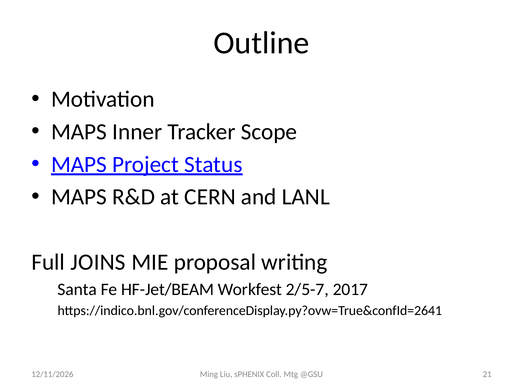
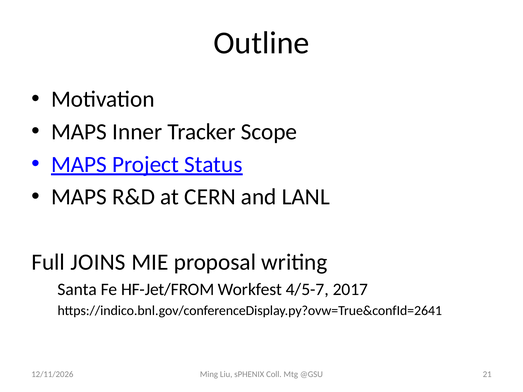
HF-Jet/BEAM: HF-Jet/BEAM -> HF-Jet/FROM (168, 290)
2/5-7: 2/5-7 -> 4/5-7 (307, 290)
